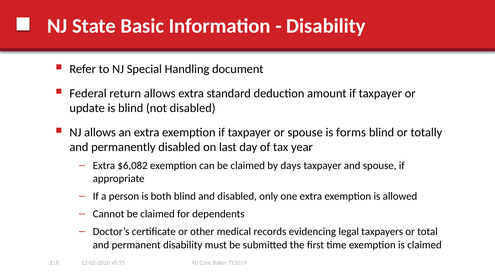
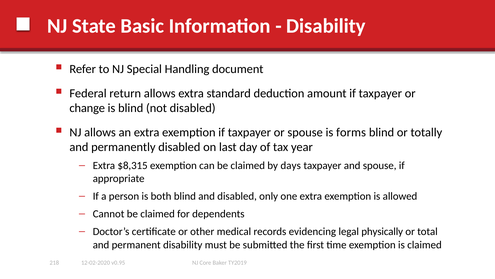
update: update -> change (87, 108)
$6,082: $6,082 -> $8,315 (133, 165)
taxpayers: taxpayers -> physically (382, 231)
